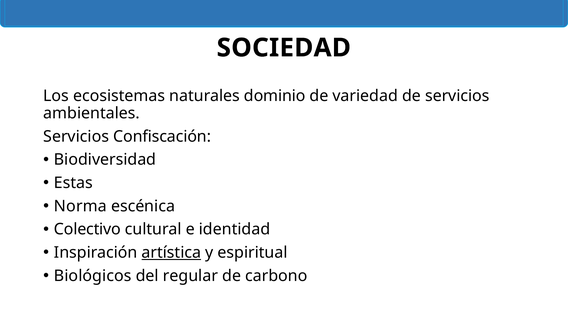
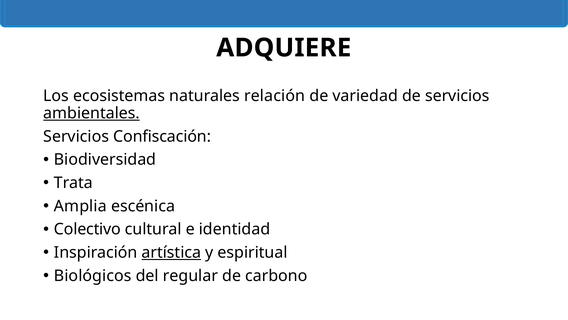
SOCIEDAD: SOCIEDAD -> ADQUIERE (284, 48)
dominio: dominio -> relación (275, 96)
ambientales underline: none -> present (92, 113)
Estas: Estas -> Trata (73, 183)
Norma: Norma -> Amplia (80, 206)
